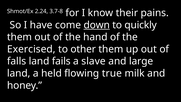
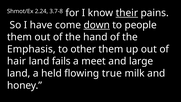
their underline: none -> present (127, 13)
quickly: quickly -> people (141, 25)
Exercised: Exercised -> Emphasis (31, 49)
falls: falls -> hair (17, 61)
slave: slave -> meet (94, 61)
